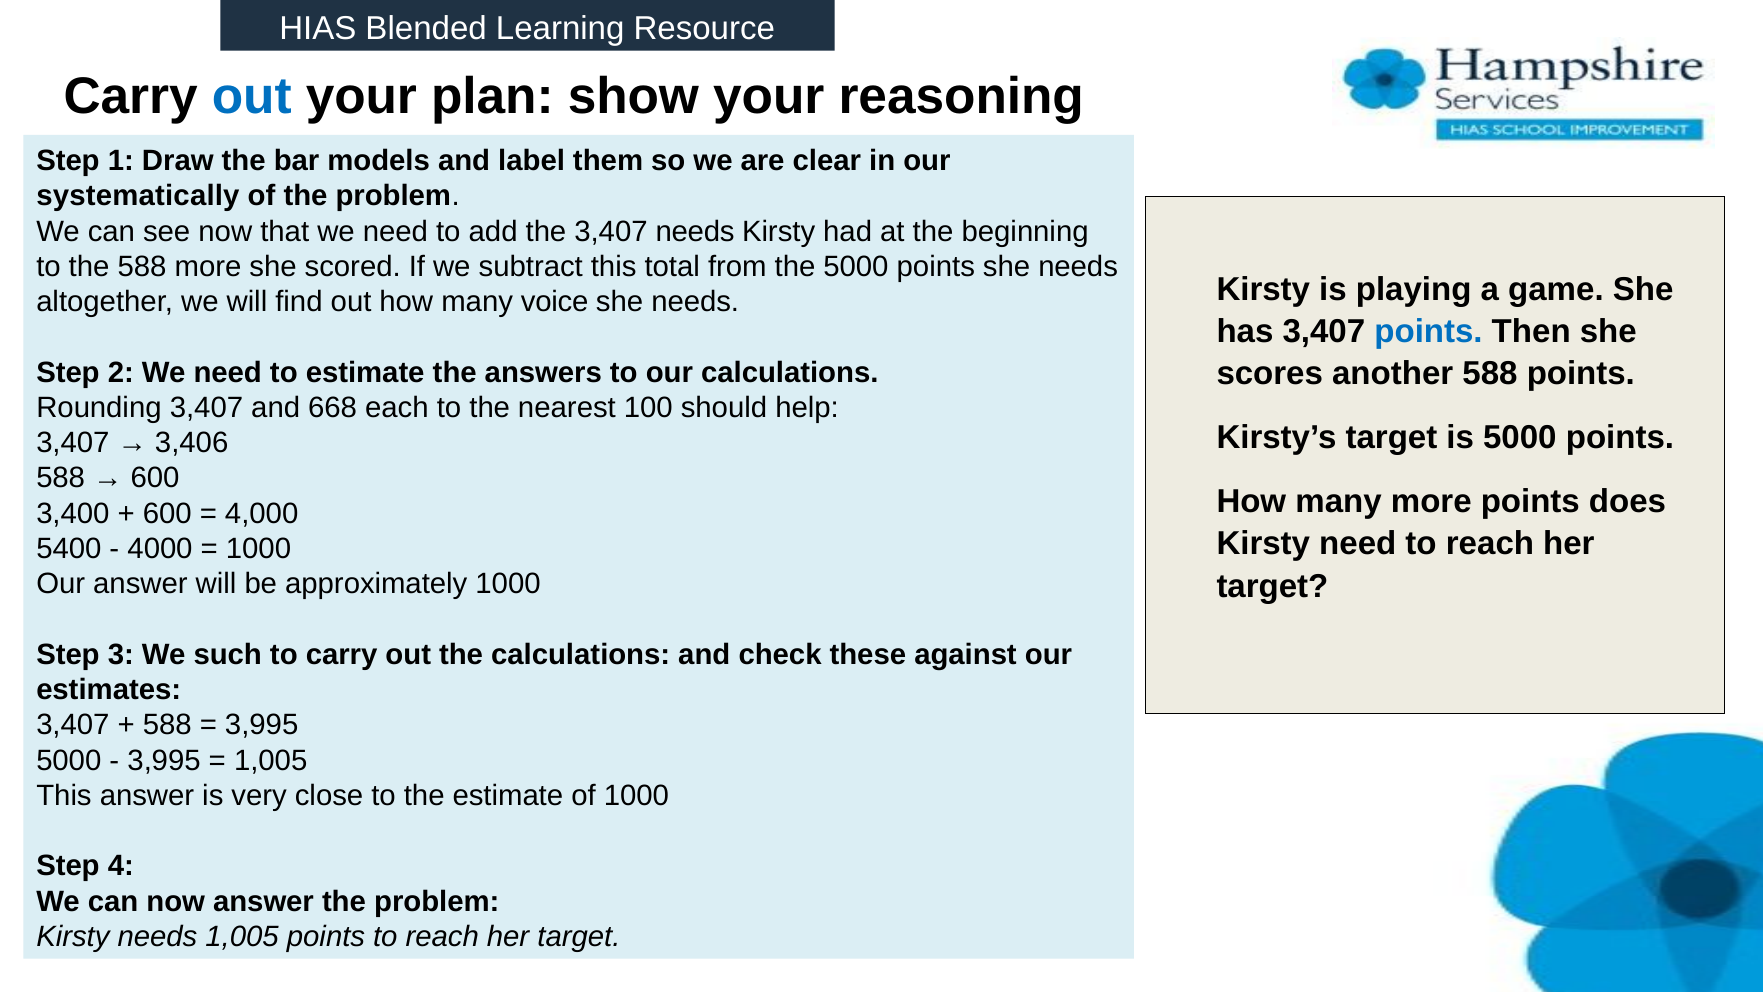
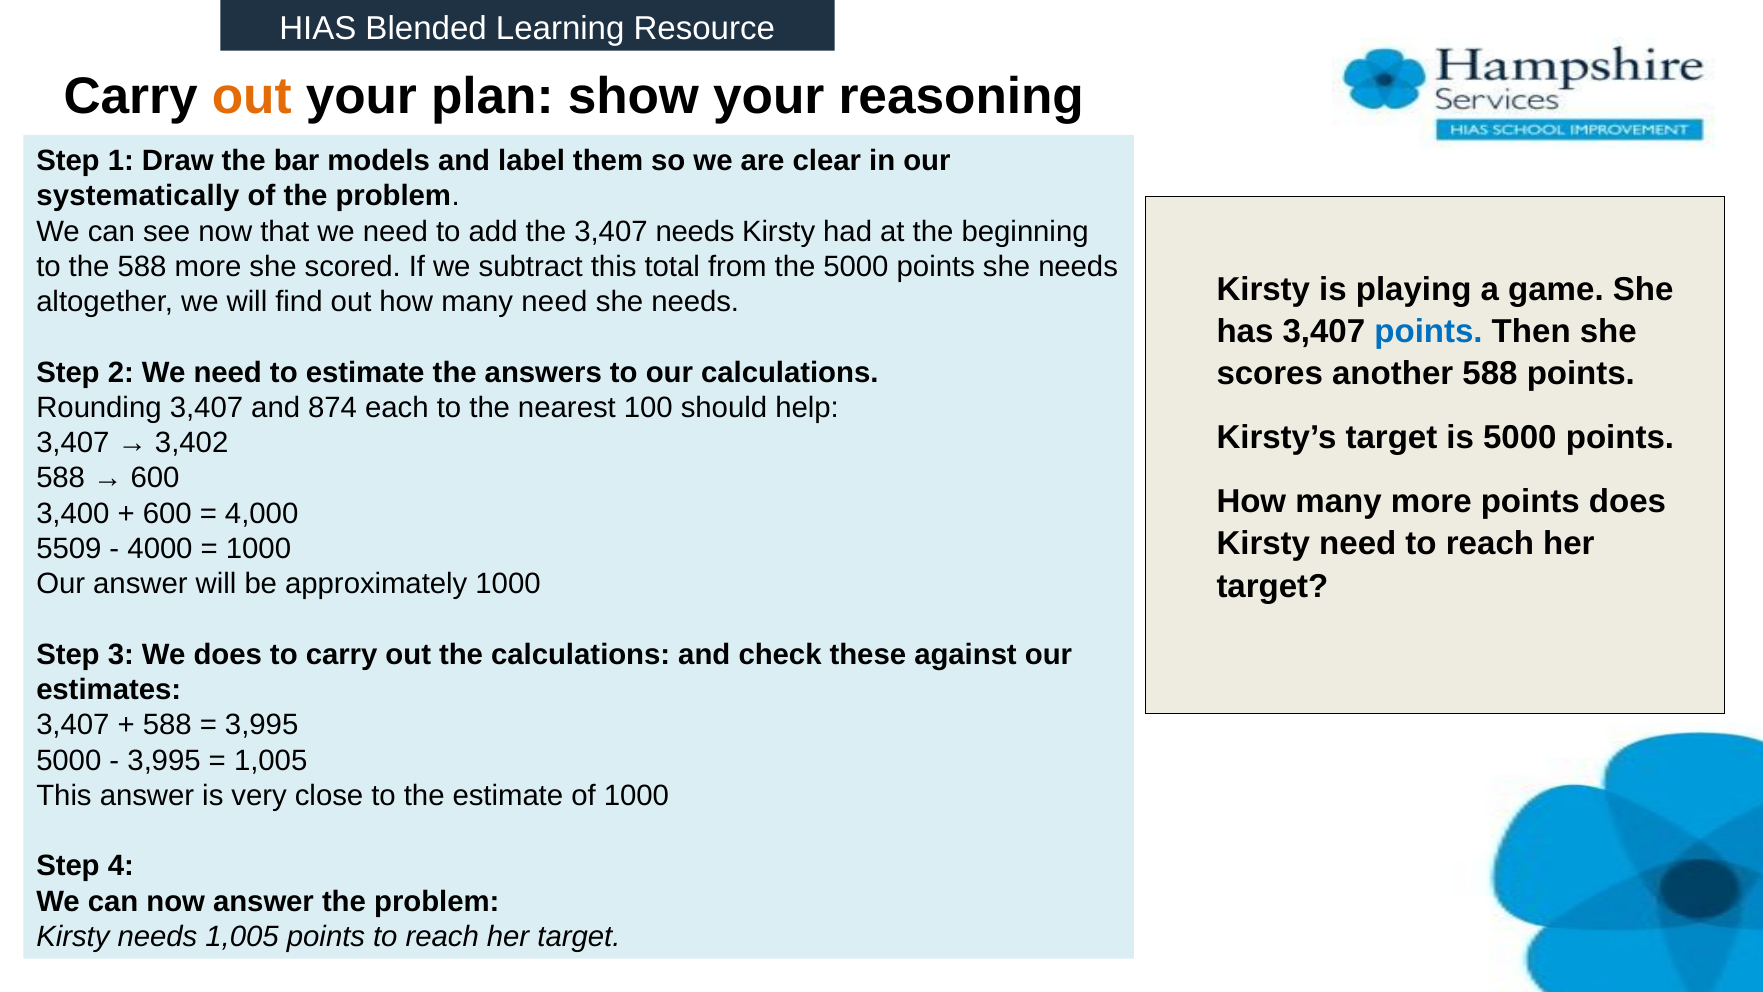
out colour: blue -> orange (252, 96)
many voice: voice -> need (554, 302)
668: 668 -> 874 (333, 408)
3,406: 3,406 -> 3,402 (192, 443)
5400: 5400 -> 5509 (69, 549)
We such: such -> does (228, 654)
